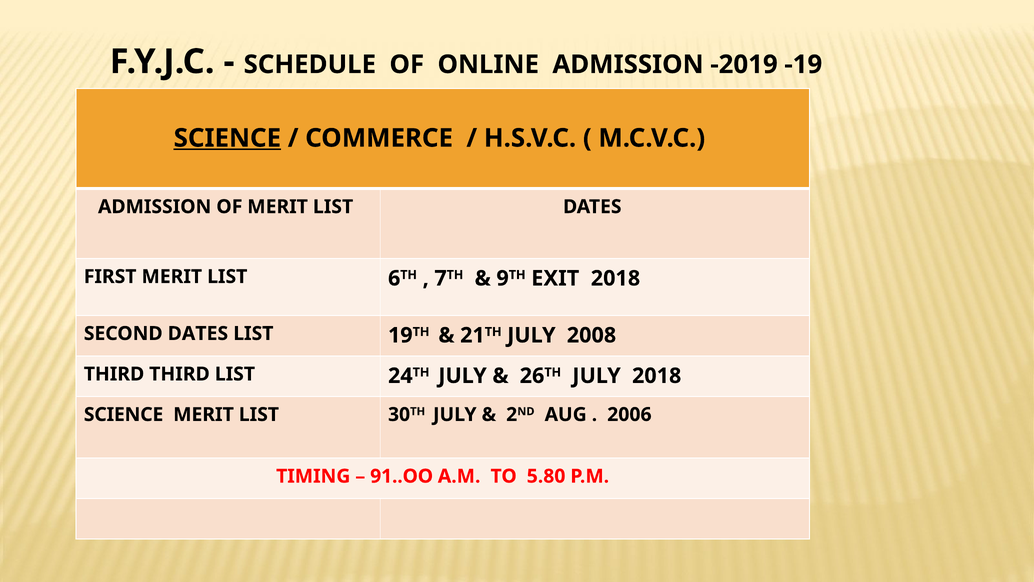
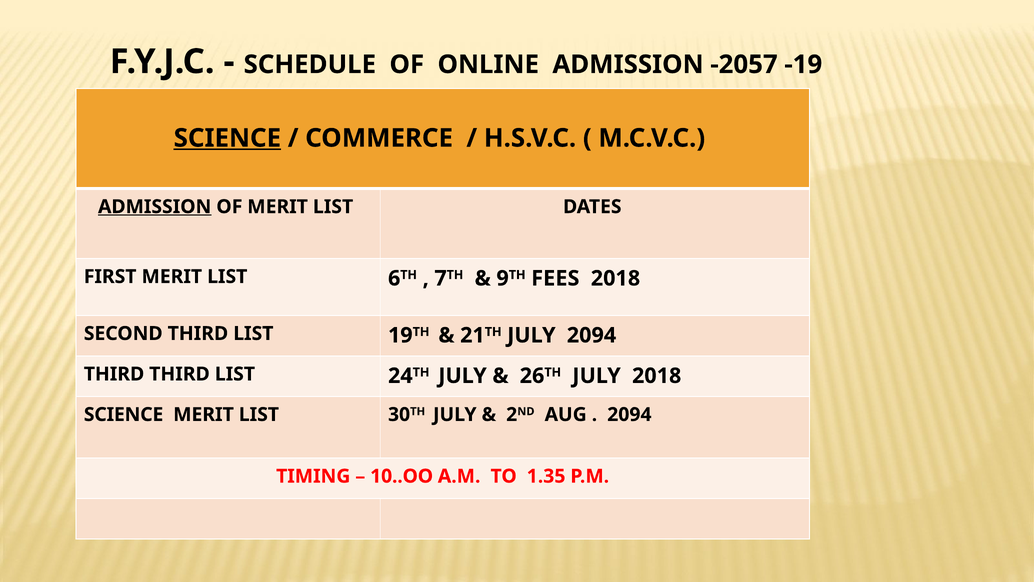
-2019: -2019 -> -2057 (744, 64)
ADMISSION underline: none -> present (155, 207)
EXIT: EXIT -> FEES (555, 278)
SECOND DATES: DATES -> THIRD (198, 333)
JULY 2008: 2008 -> 2094 (591, 335)
2006: 2006 -> 2094 (629, 414)
91..OO: 91..OO -> 10..OO (402, 476)
5.80: 5.80 -> 1.35 (546, 476)
